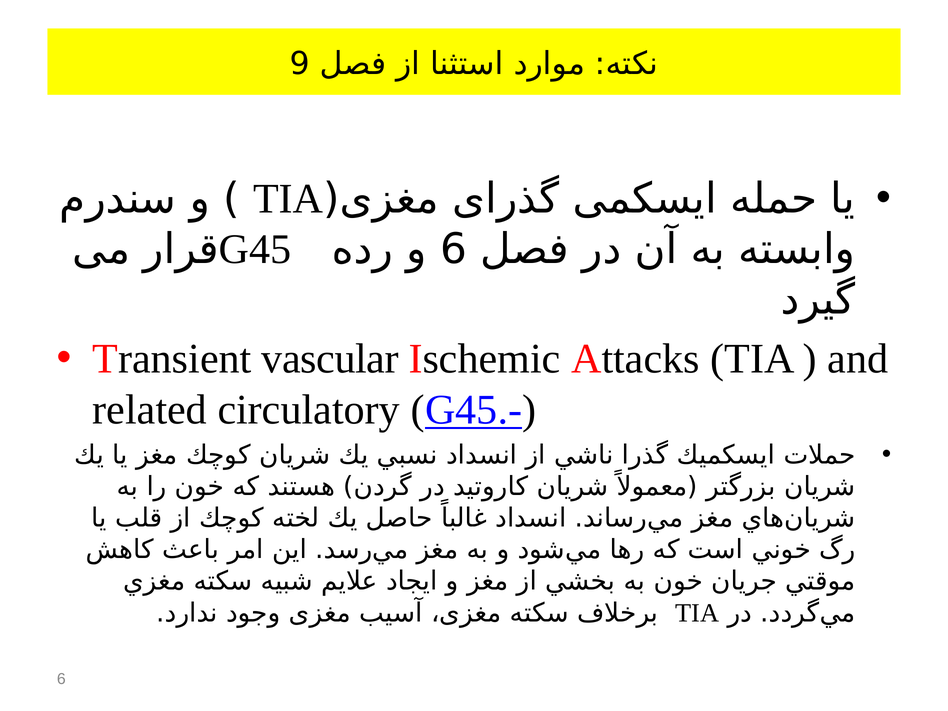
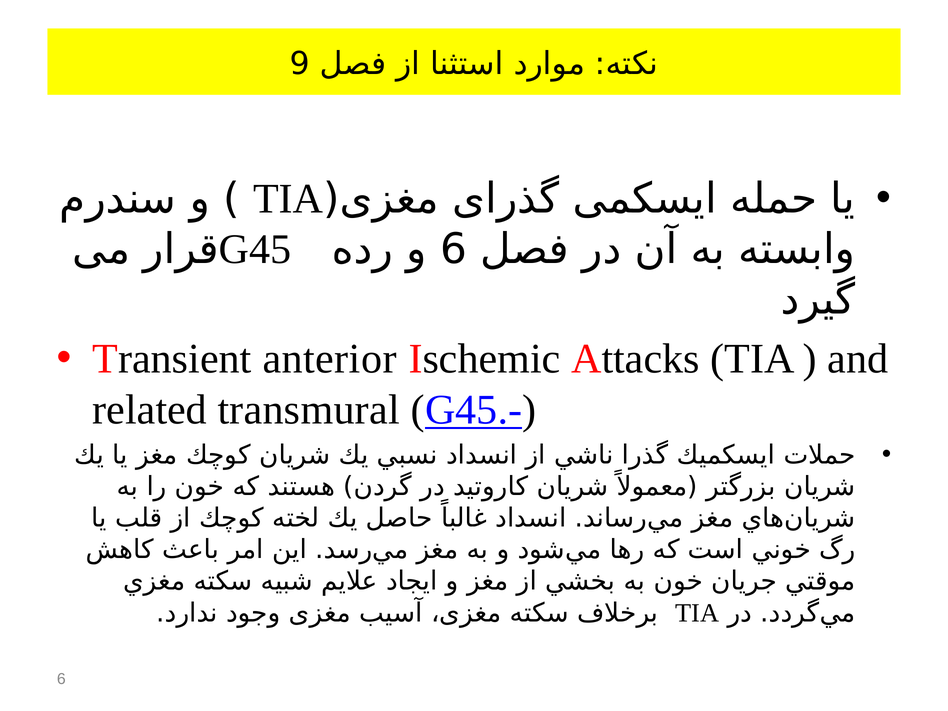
vascular: vascular -> anterior (330, 359)
circulatory: circulatory -> transmural (309, 410)
